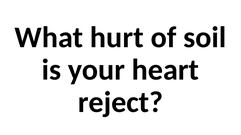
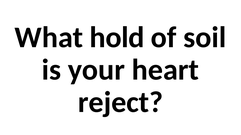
hurt: hurt -> hold (117, 38)
